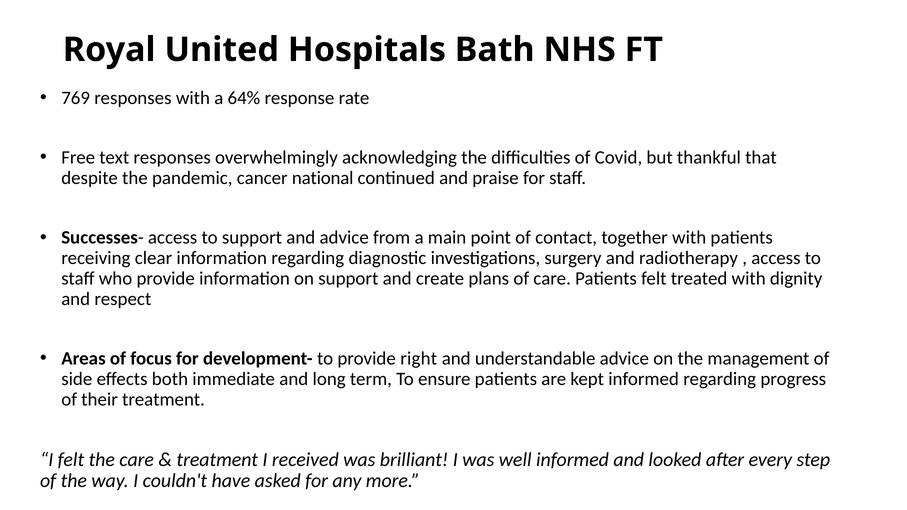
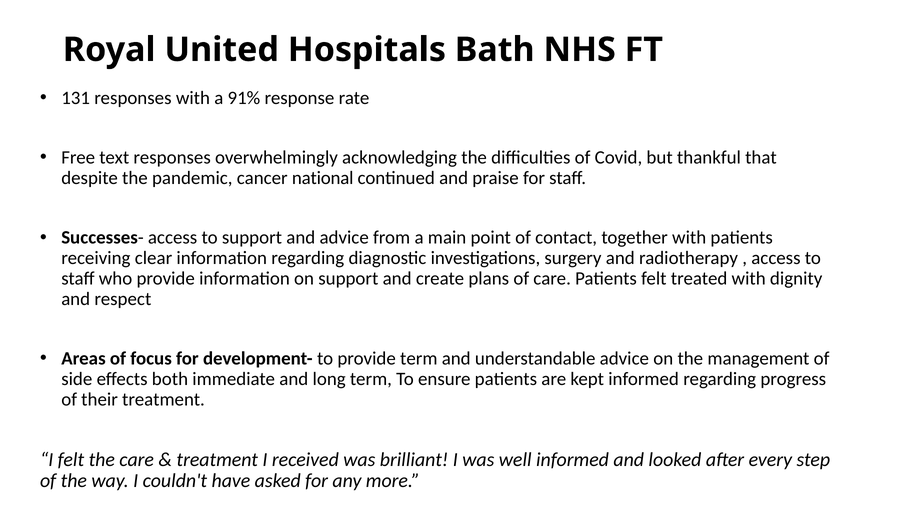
769: 769 -> 131 (76, 98)
64%: 64% -> 91% (244, 98)
provide right: right -> term (419, 359)
